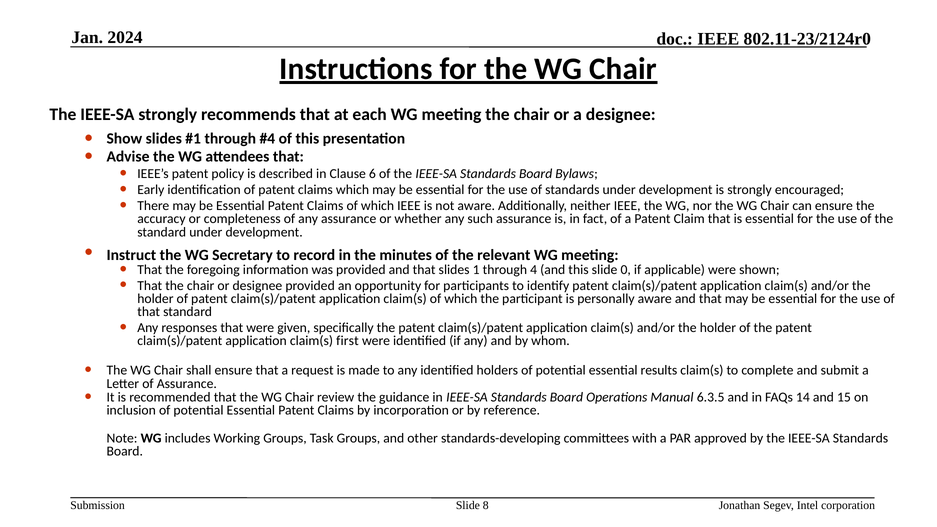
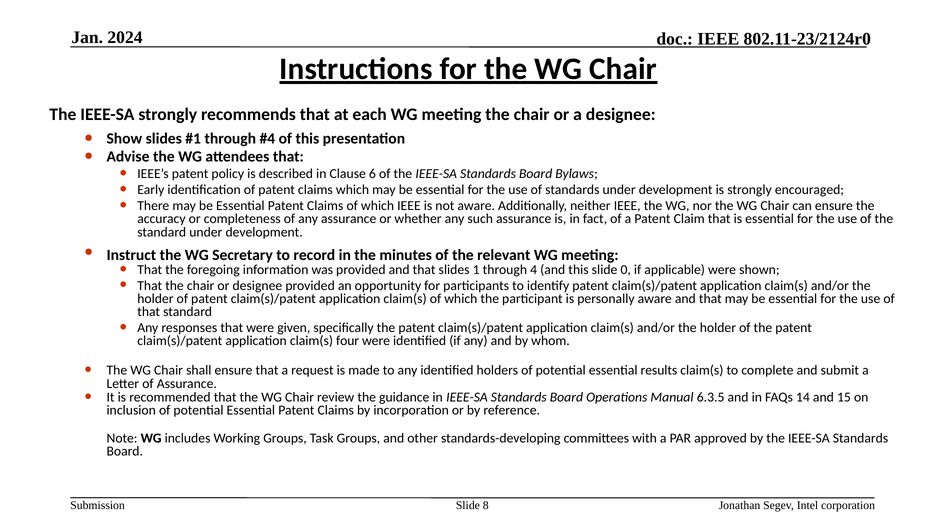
first: first -> four (348, 341)
